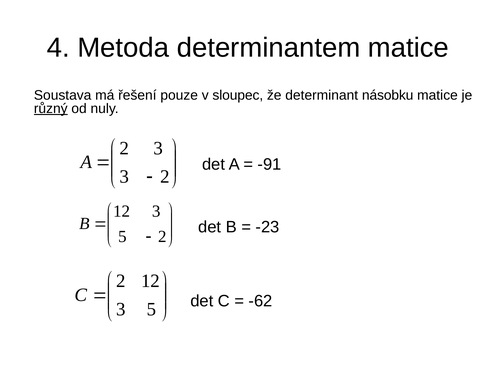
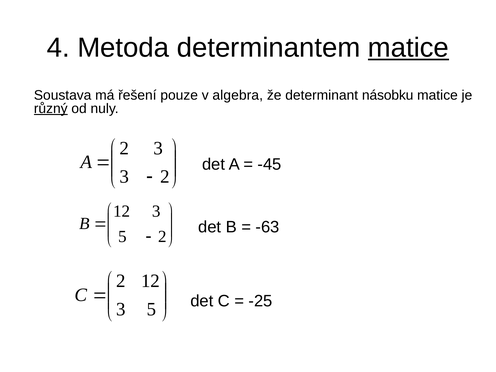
matice underline: none -> present (408, 48)
sloupec: sloupec -> algebra (238, 95)
-91: -91 -> -45 (270, 164)
-23: -23 -> -63 (267, 227)
-62: -62 -> -25 (261, 301)
